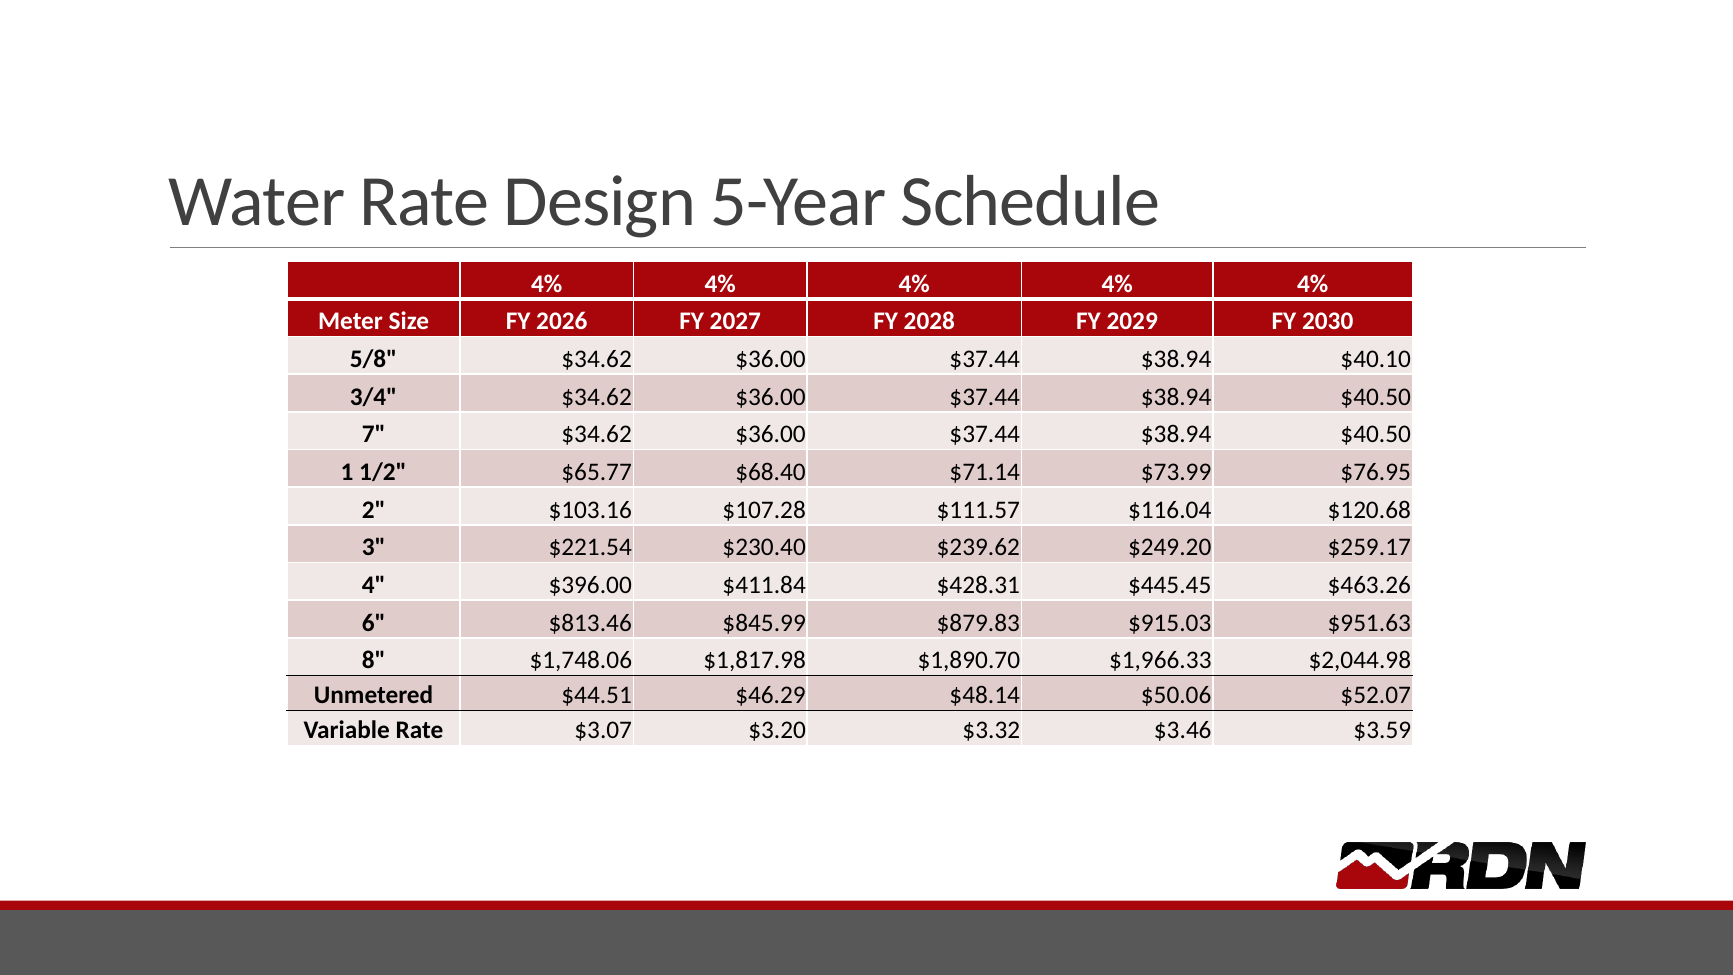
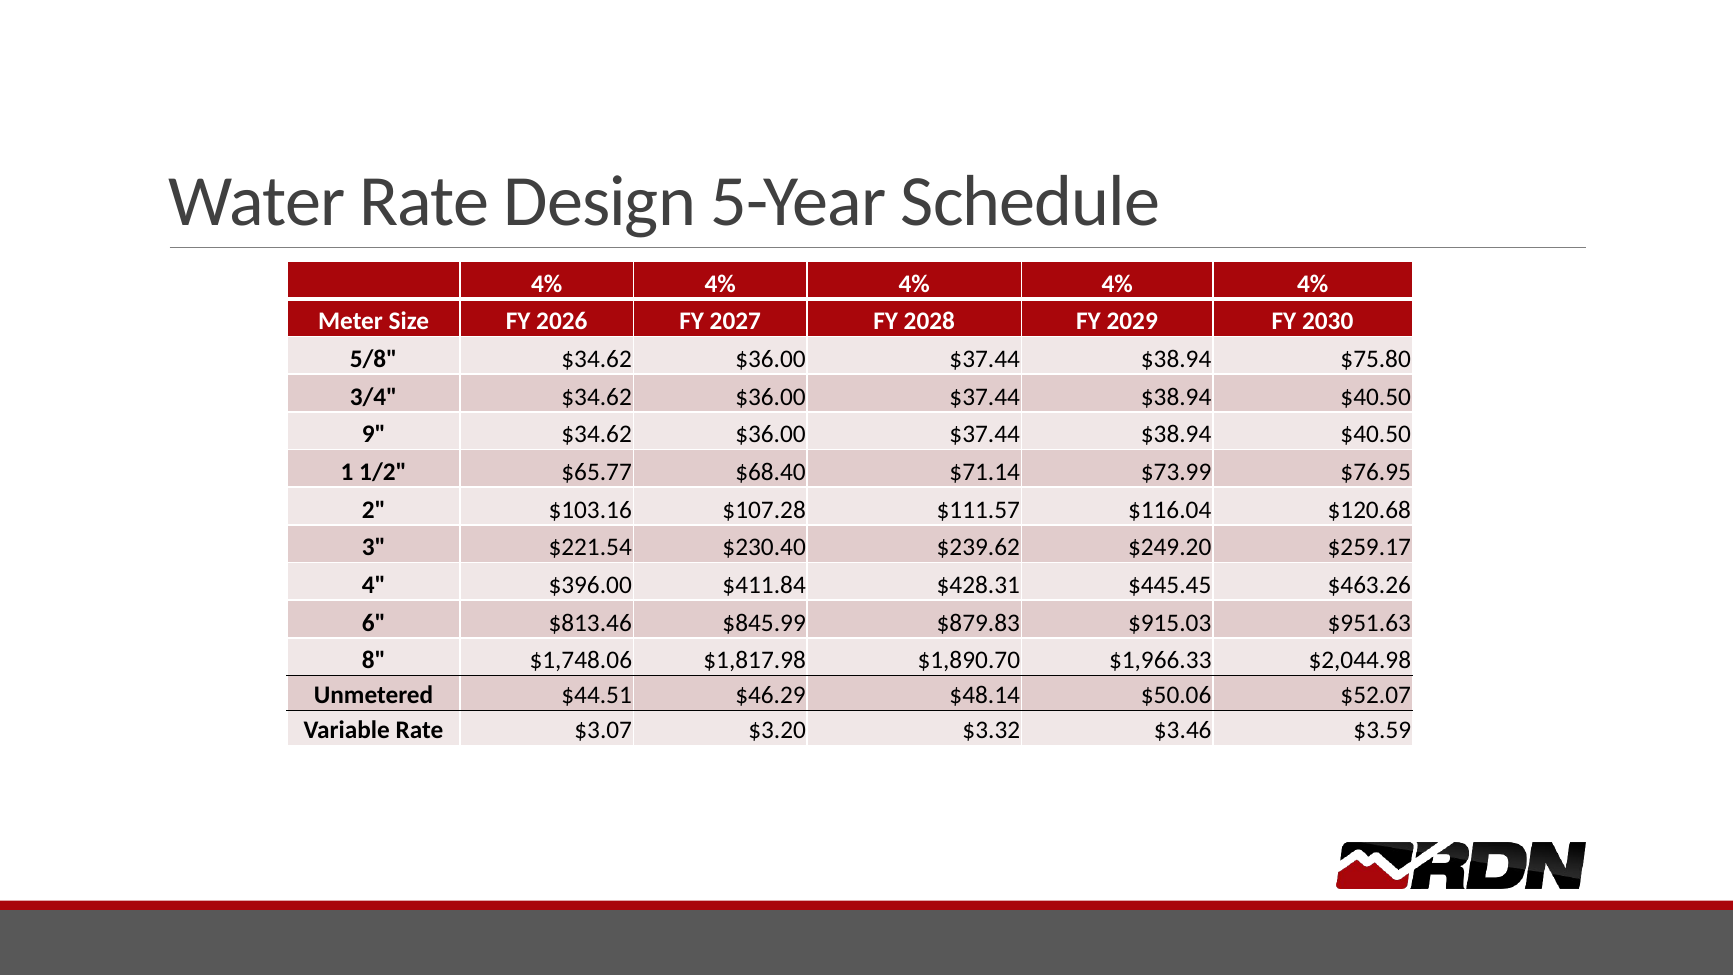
$40.10: $40.10 -> $75.80 (1376, 359)
7: 7 -> 9 (374, 434)
